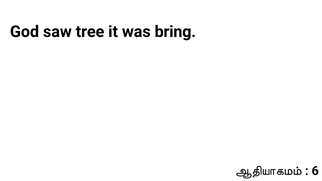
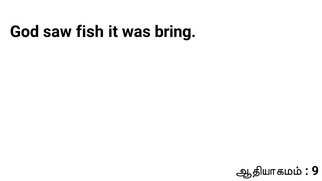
tree: tree -> fish (90, 32)
6: 6 -> 9 (315, 171)
